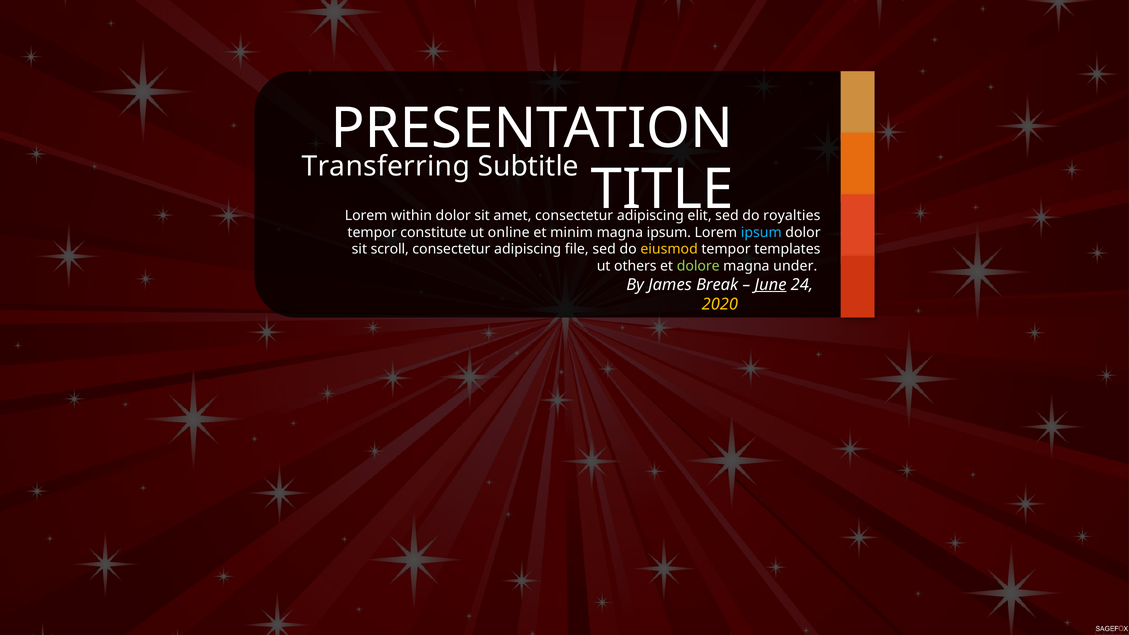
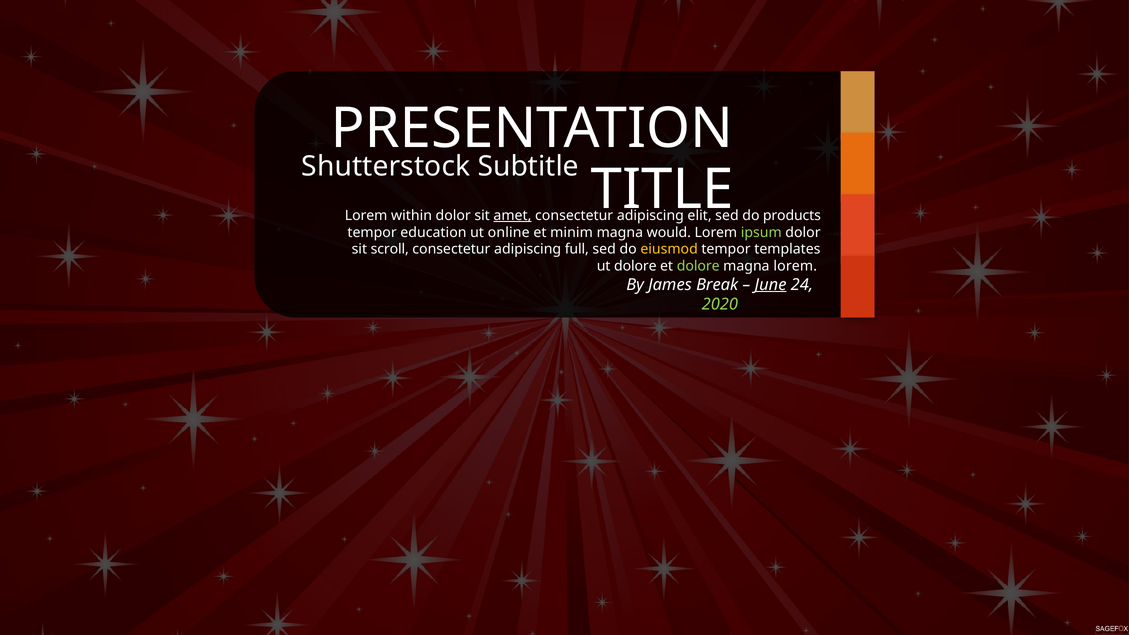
Transferring: Transferring -> Shutterstock (386, 167)
amet underline: none -> present (512, 215)
royalties: royalties -> products (792, 215)
constitute: constitute -> education (433, 232)
magna ipsum: ipsum -> would (669, 232)
ipsum colour: light blue -> light green (761, 232)
file: file -> full (577, 249)
ut others: others -> dolore (635, 266)
magna under: under -> lorem (795, 266)
2020 colour: yellow -> light green (720, 304)
